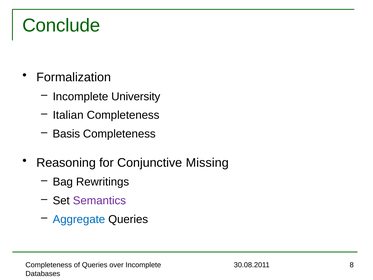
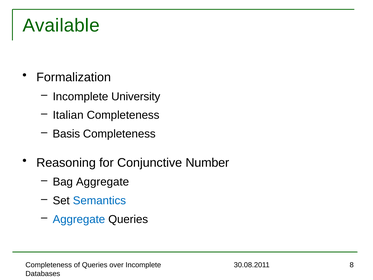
Conclude: Conclude -> Available (61, 25)
Missing: Missing -> Number (207, 163)
Bag Rewritings: Rewritings -> Aggregate (103, 182)
Semantics colour: purple -> blue (99, 200)
